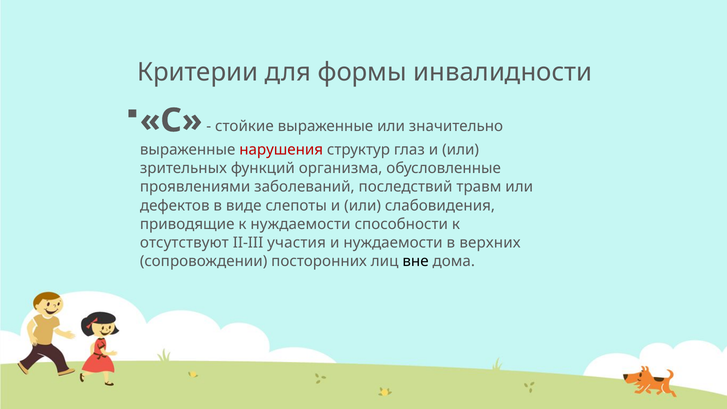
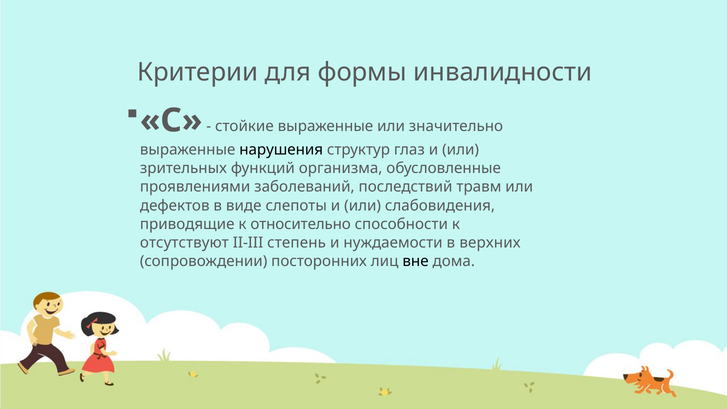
нарушения colour: red -> black (281, 150)
к нуждаемости: нуждаемости -> относительно (301, 224)
участия: участия -> степень (297, 243)
